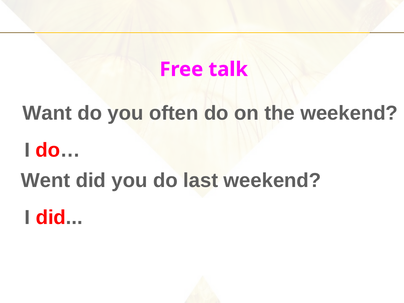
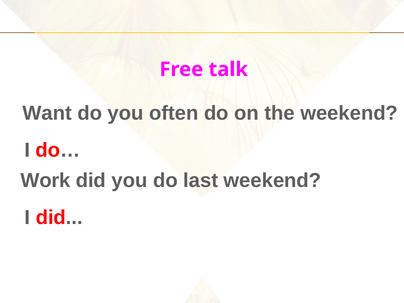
Went: Went -> Work (46, 180)
